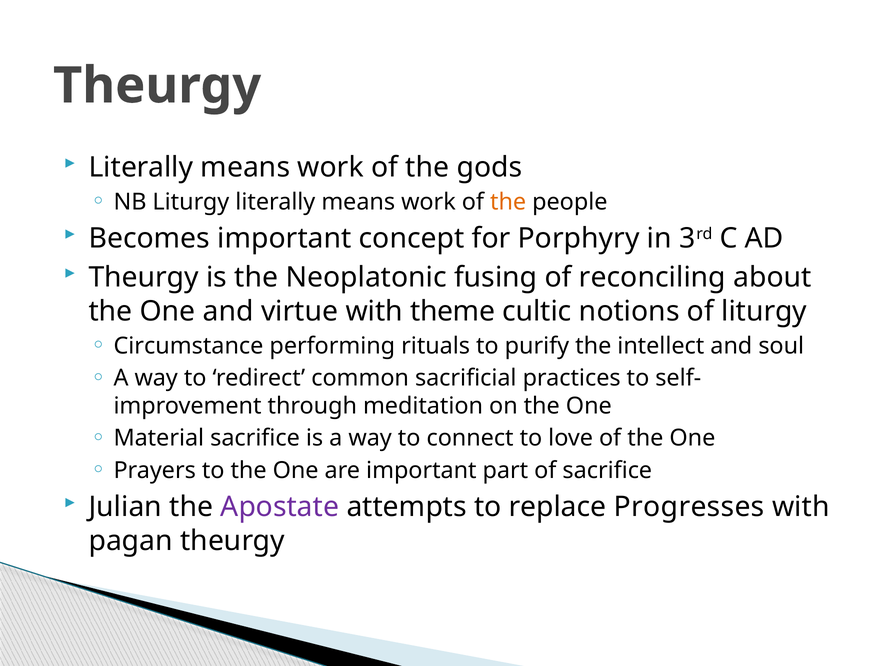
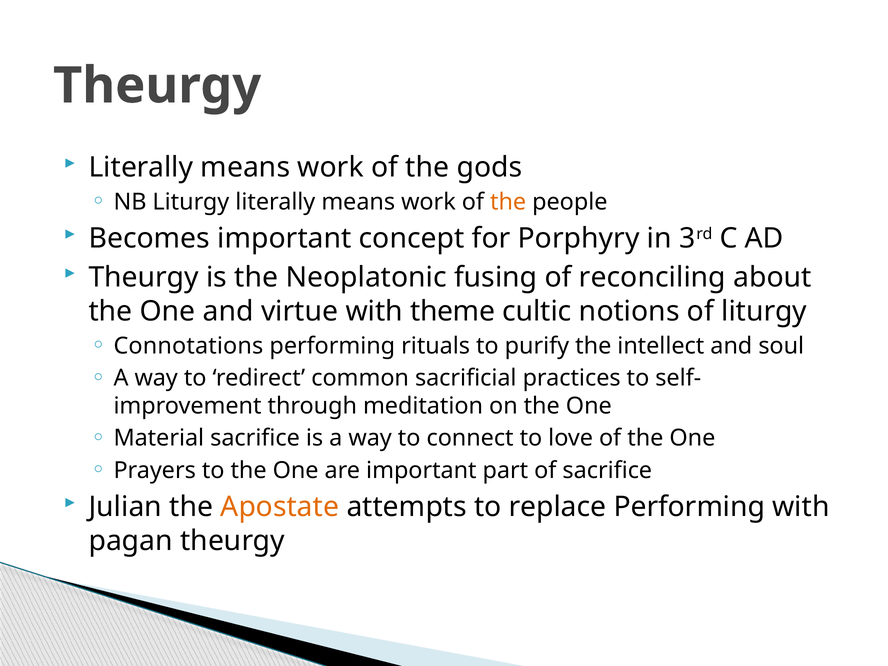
Circumstance: Circumstance -> Connotations (188, 346)
Apostate colour: purple -> orange (280, 507)
replace Progresses: Progresses -> Performing (689, 507)
